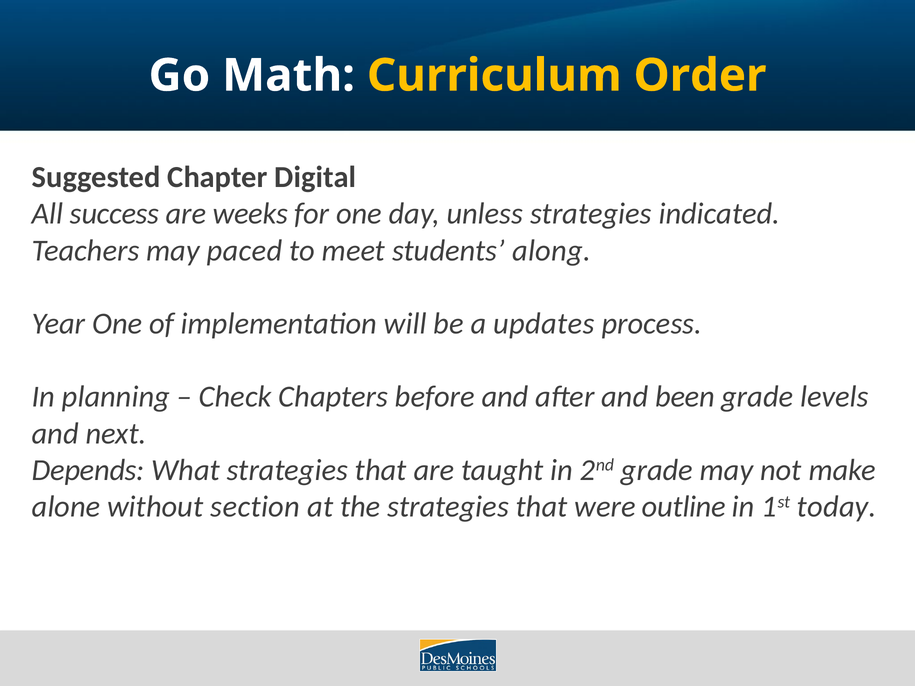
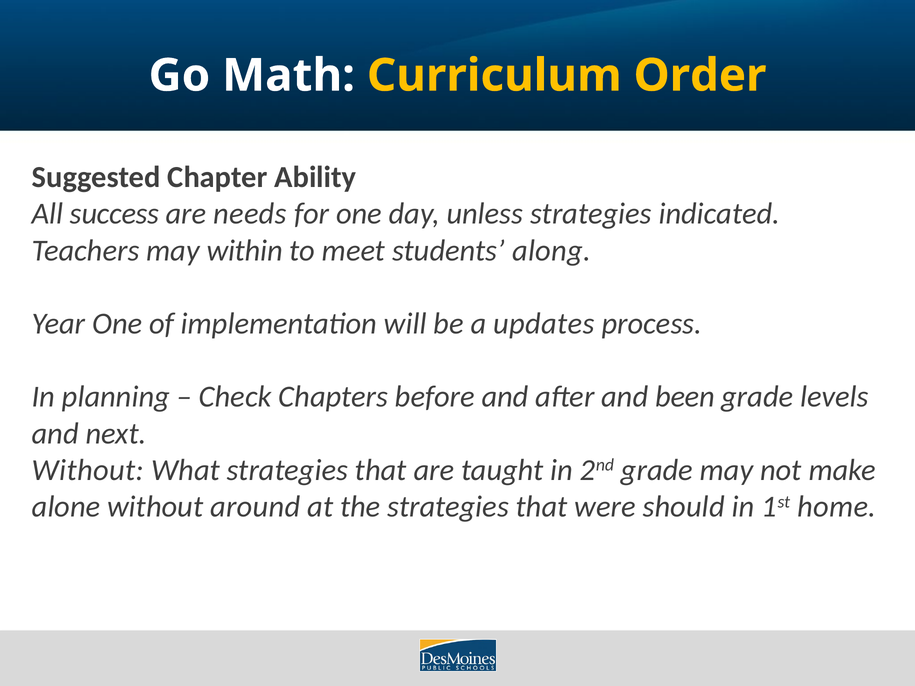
Digital: Digital -> Ability (315, 177)
weeks: weeks -> needs (250, 214)
paced: paced -> within (245, 251)
Depends: Depends -> Without (88, 470)
section: section -> around (255, 507)
outline: outline -> should (684, 507)
today: today -> home (837, 507)
